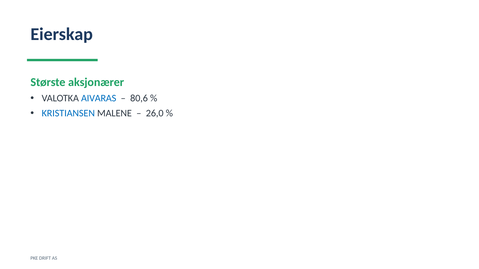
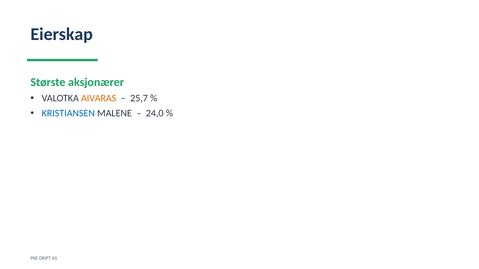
AIVARAS colour: blue -> orange (99, 98)
80,6: 80,6 -> 25,7 (139, 98)
26,0: 26,0 -> 24,0 (155, 113)
